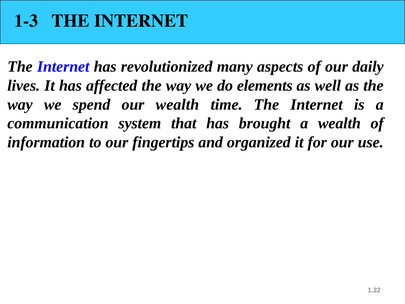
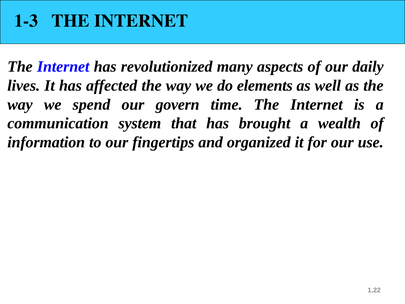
our wealth: wealth -> govern (178, 104)
